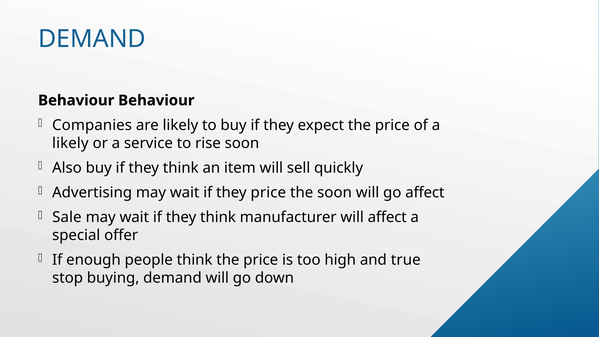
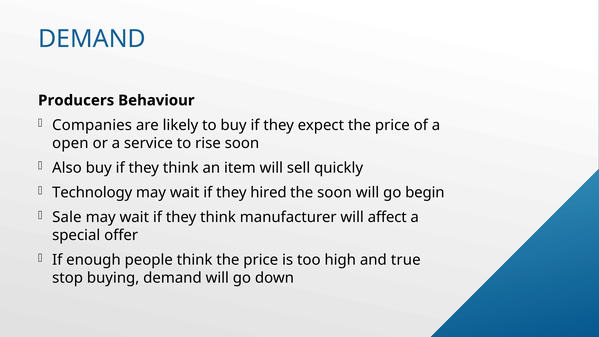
Behaviour: Behaviour -> Producers (76, 100)
likely: likely -> open (70, 143)
Advertising: Advertising -> Technology (92, 192)
they price: price -> hired (268, 192)
go affect: affect -> begin (425, 192)
